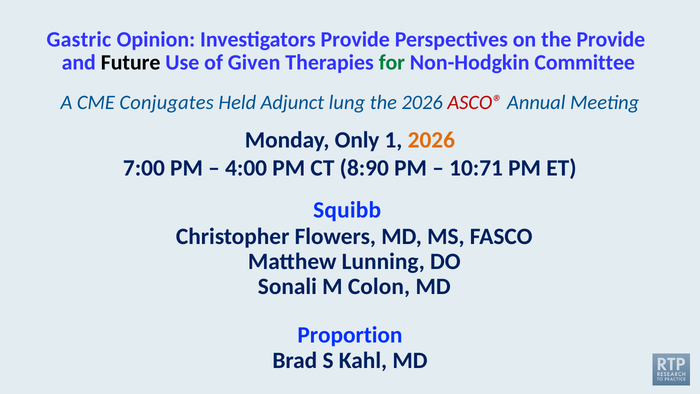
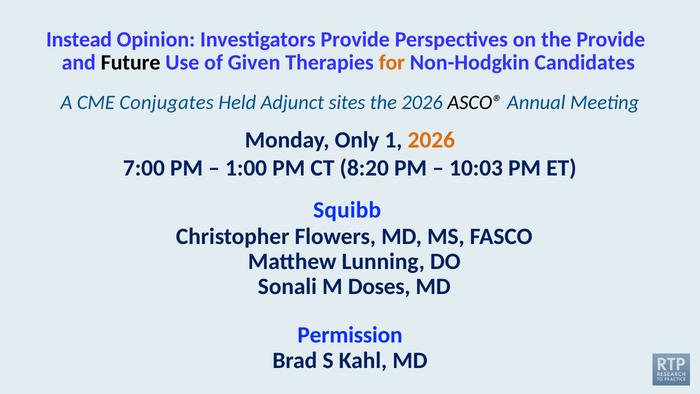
Gastric: Gastric -> Instead (79, 39)
for colour: green -> orange (392, 63)
Committee: Committee -> Candidates (585, 63)
lung: lung -> sites (347, 102)
ASCO® colour: red -> black (475, 102)
4:00: 4:00 -> 1:00 (246, 168)
8:90: 8:90 -> 8:20 (364, 168)
10:71: 10:71 -> 10:03 (476, 168)
Colon: Colon -> Doses (379, 286)
Proportion: Proportion -> Permission (350, 335)
